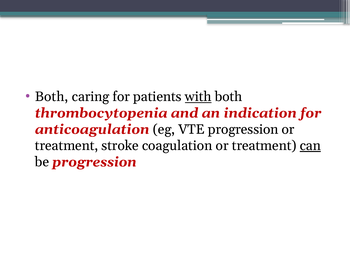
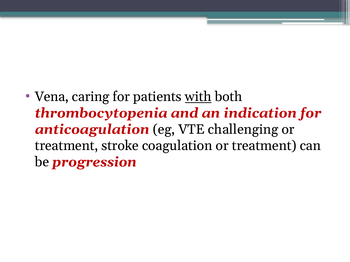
Both: Both -> Vena (52, 97)
VTE progression: progression -> challenging (243, 130)
can underline: present -> none (310, 146)
